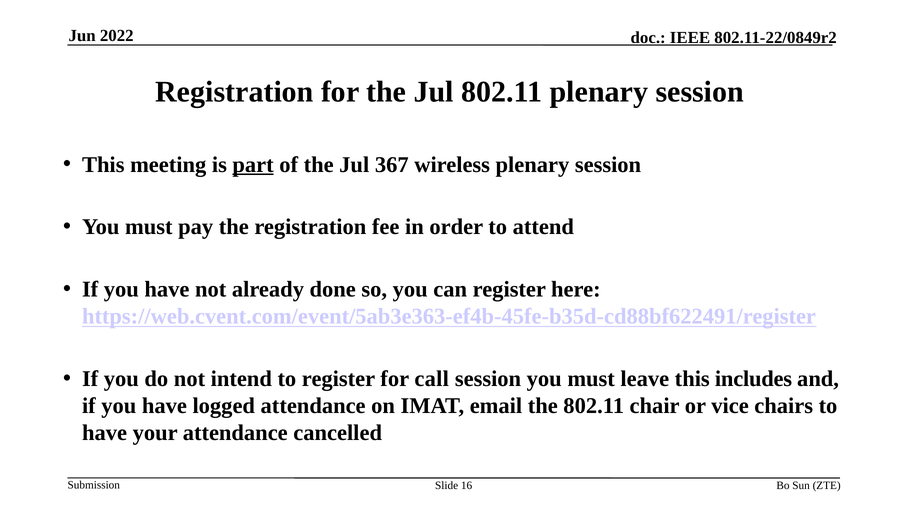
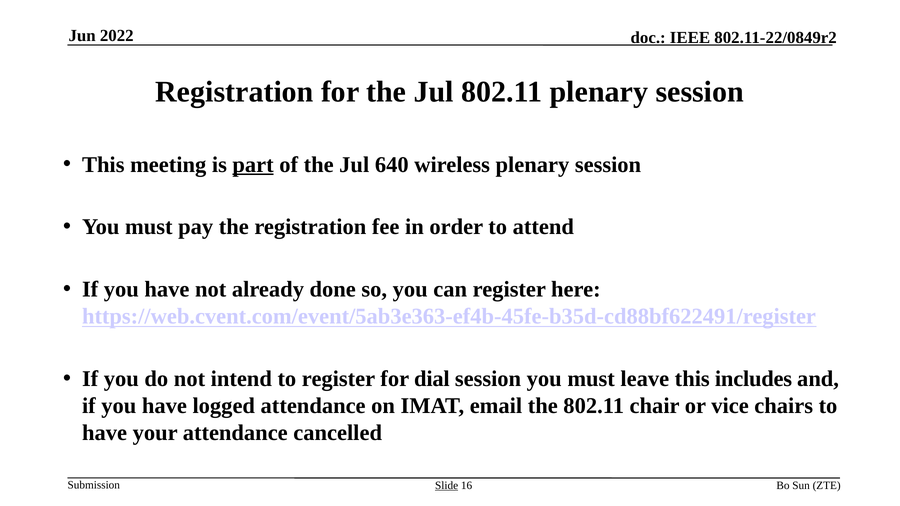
367: 367 -> 640 (392, 165)
call: call -> dial (432, 379)
Slide underline: none -> present (447, 486)
